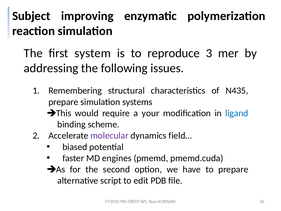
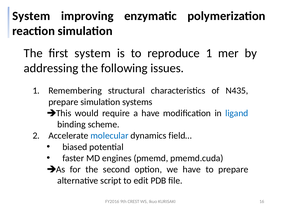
Subject: Subject -> System (31, 16)
reproduce 3: 3 -> 1 (209, 53)
a your: your -> have (151, 113)
molecular colour: purple -> blue (109, 136)
